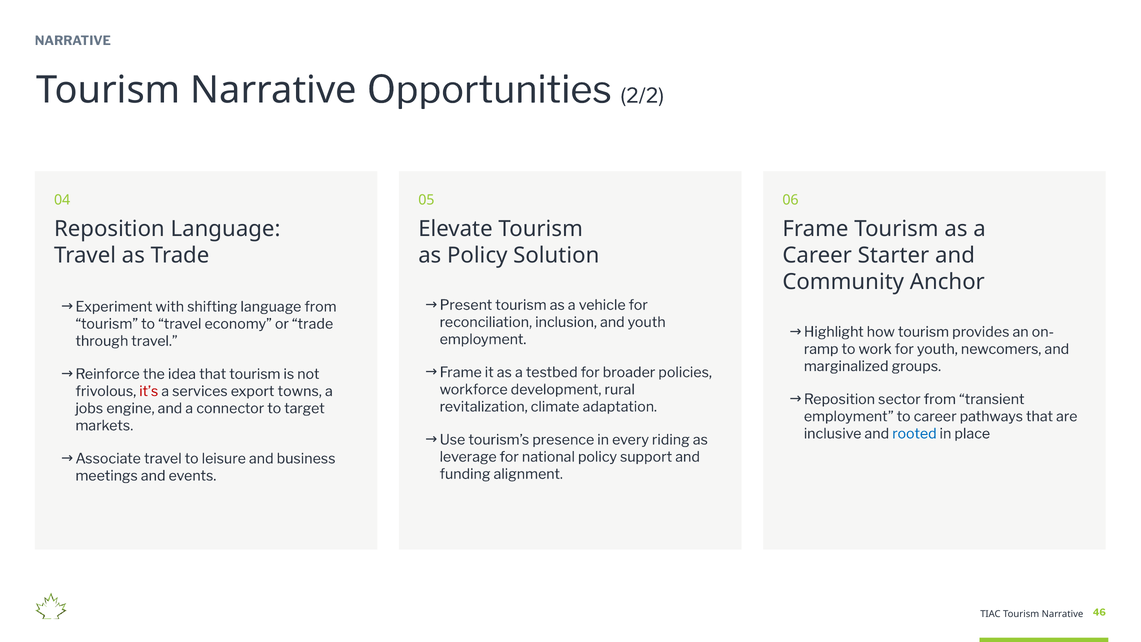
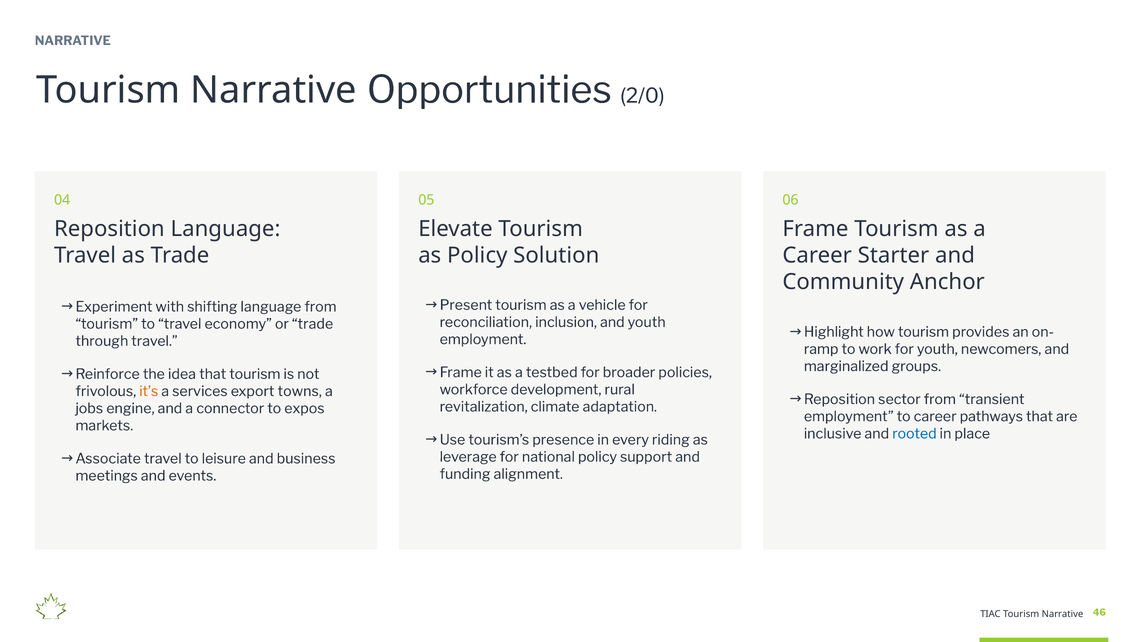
2/2: 2/2 -> 2/0 (642, 96)
it’s colour: red -> orange (149, 391)
target: target -> expos (304, 408)
